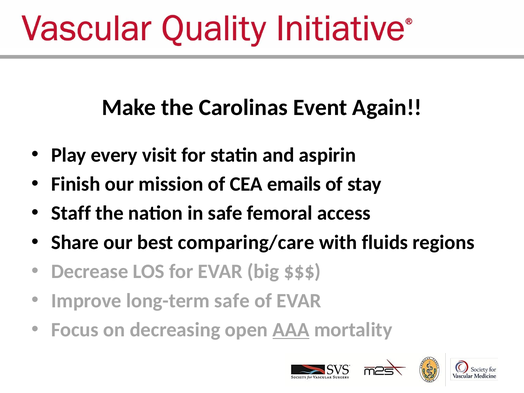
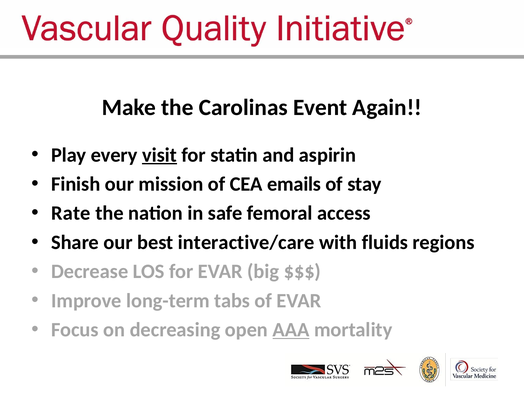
visit underline: none -> present (160, 155)
Staff: Staff -> Rate (71, 213)
comparing/care: comparing/care -> interactive/care (246, 242)
long-term safe: safe -> tabs (232, 301)
